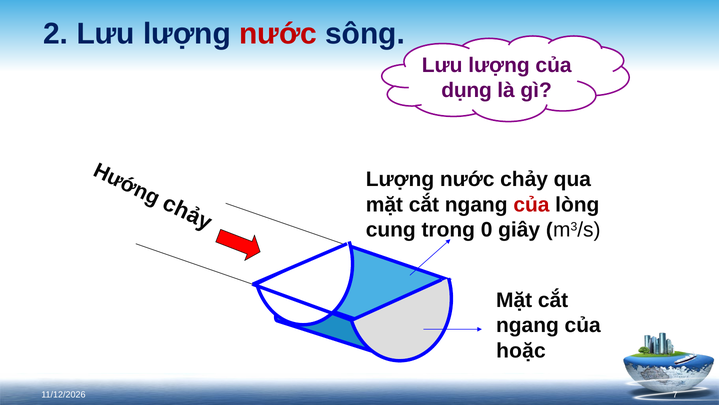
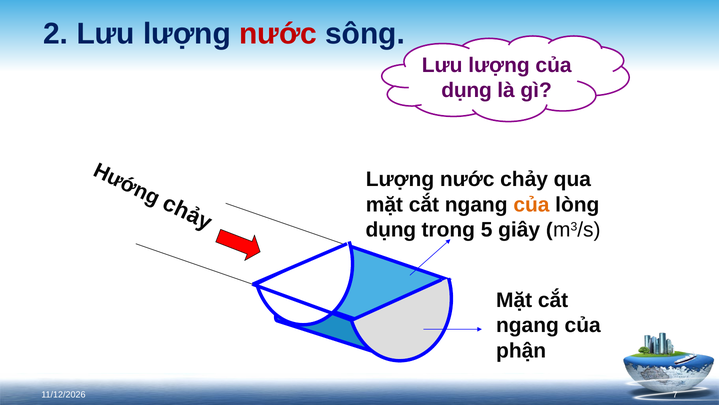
của colour: red -> orange (531, 204)
cung: cung -> dụng (391, 230)
0: 0 -> 5 (487, 230)
hoặc: hoặc -> phận (521, 350)
